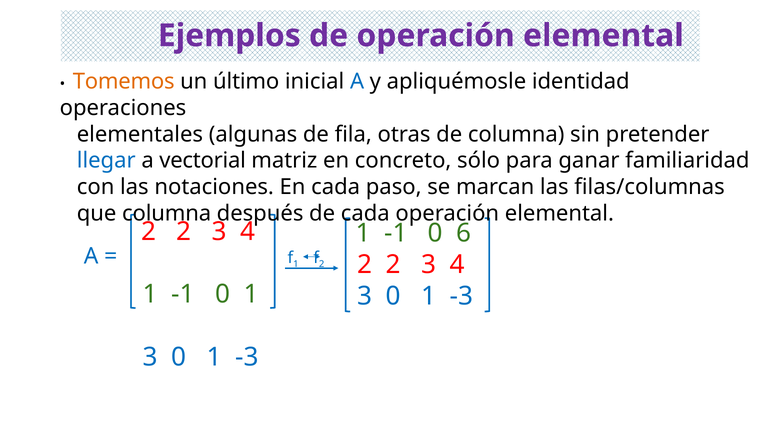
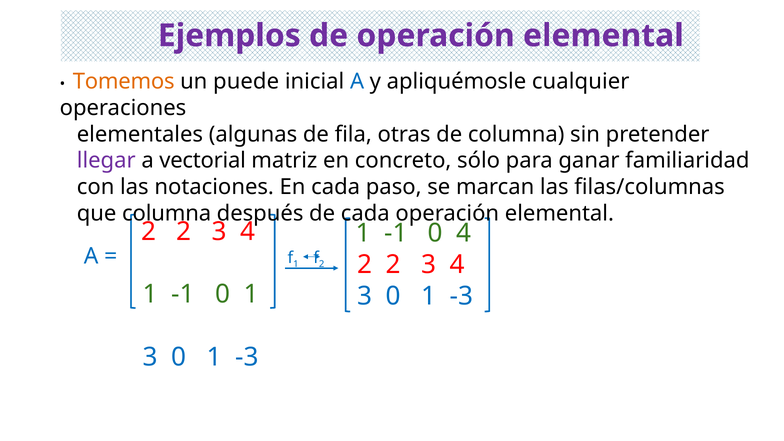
último: último -> puede (246, 81)
identidad: identidad -> cualquier (581, 81)
llegar colour: blue -> purple (106, 161)
0 6: 6 -> 4 (464, 233)
